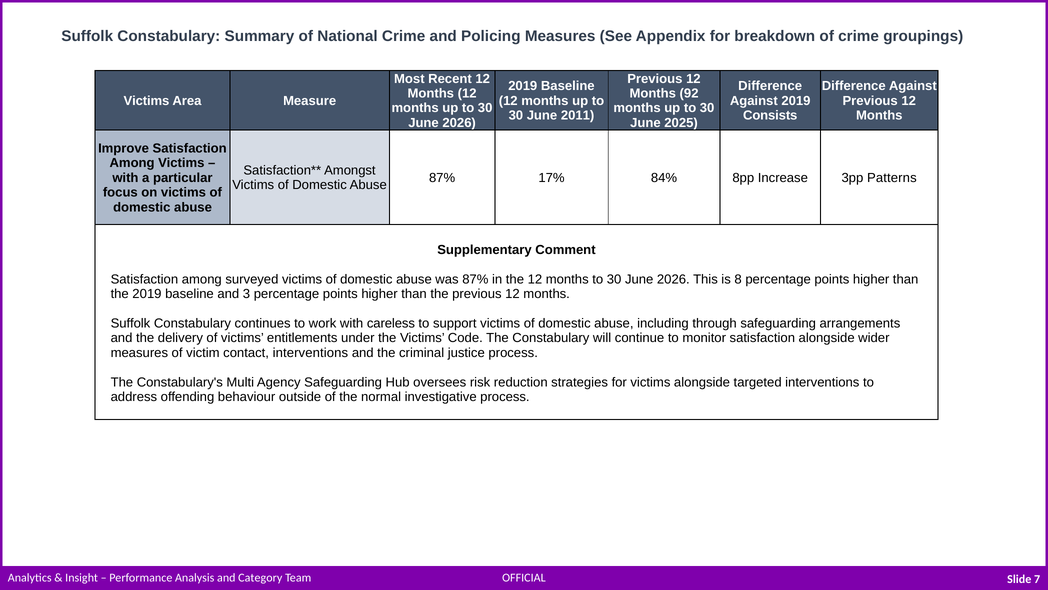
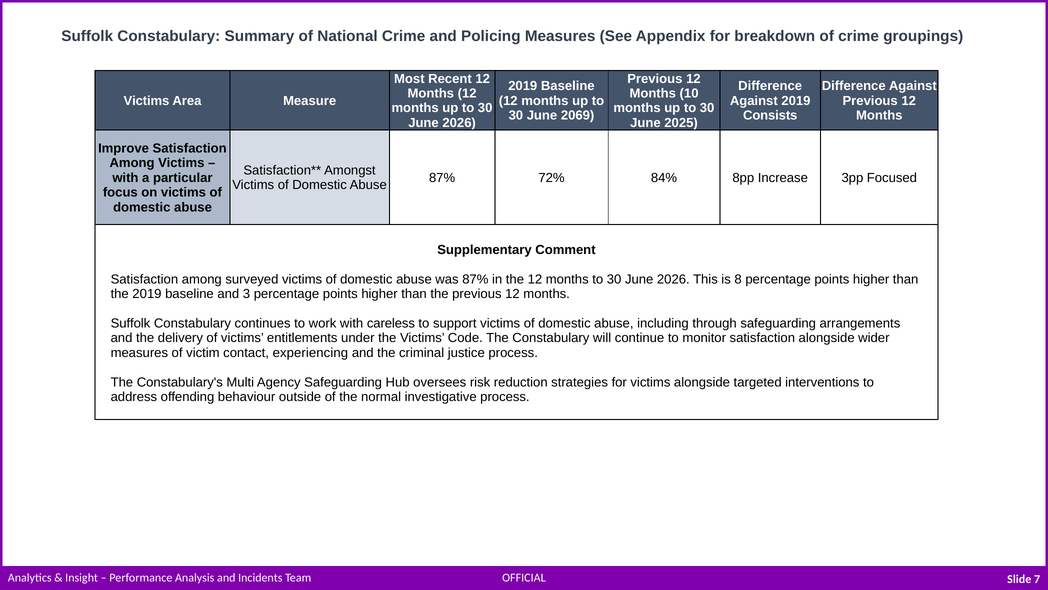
92: 92 -> 10 (689, 93)
2011: 2011 -> 2069 (578, 115)
17%: 17% -> 72% (552, 178)
Patterns: Patterns -> Focused (892, 178)
contact interventions: interventions -> experiencing (310, 353)
Category: Category -> Incidents (260, 577)
